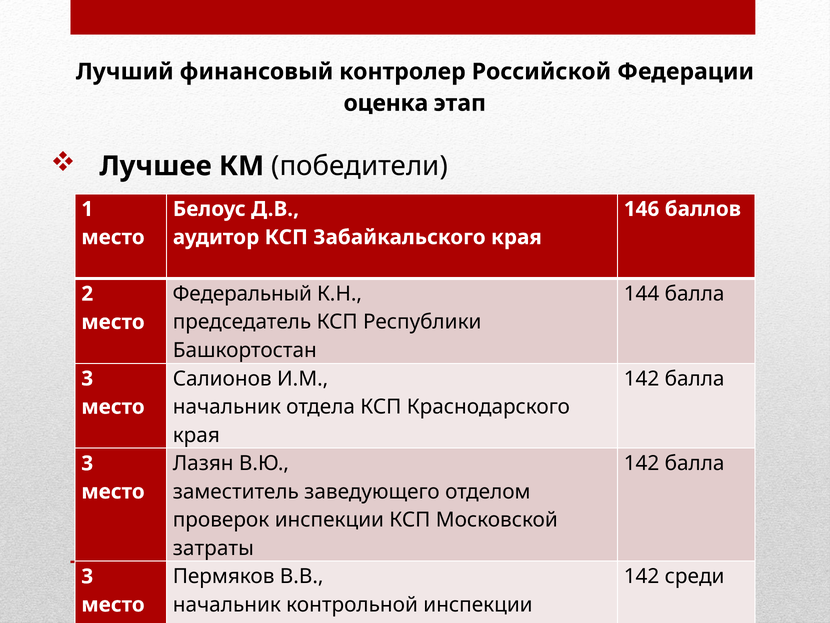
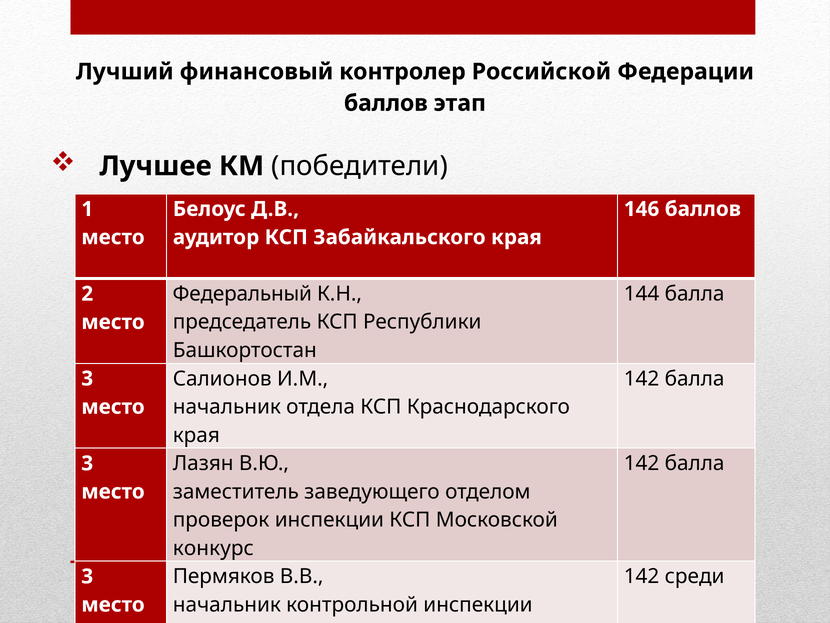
оценка: оценка -> баллов (386, 103)
затраты: затраты -> конкурс (213, 548)
